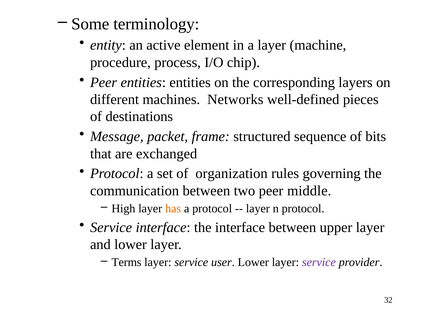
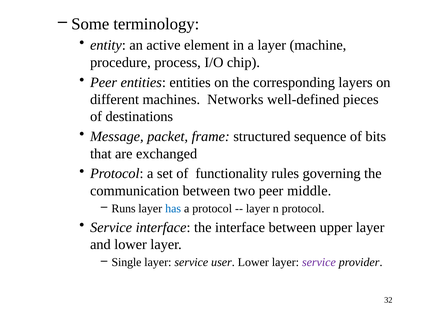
organization: organization -> functionality (232, 174)
High: High -> Runs (124, 209)
has colour: orange -> blue (173, 209)
Terms: Terms -> Single (126, 263)
